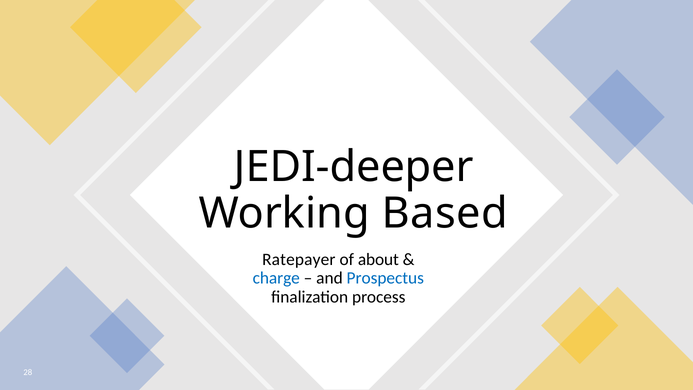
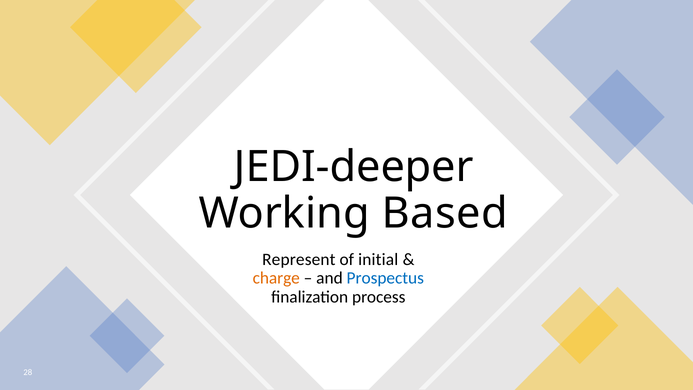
Ratepayer: Ratepayer -> Represent (299, 259)
about: about -> initial (378, 259)
charge colour: blue -> orange (276, 278)
